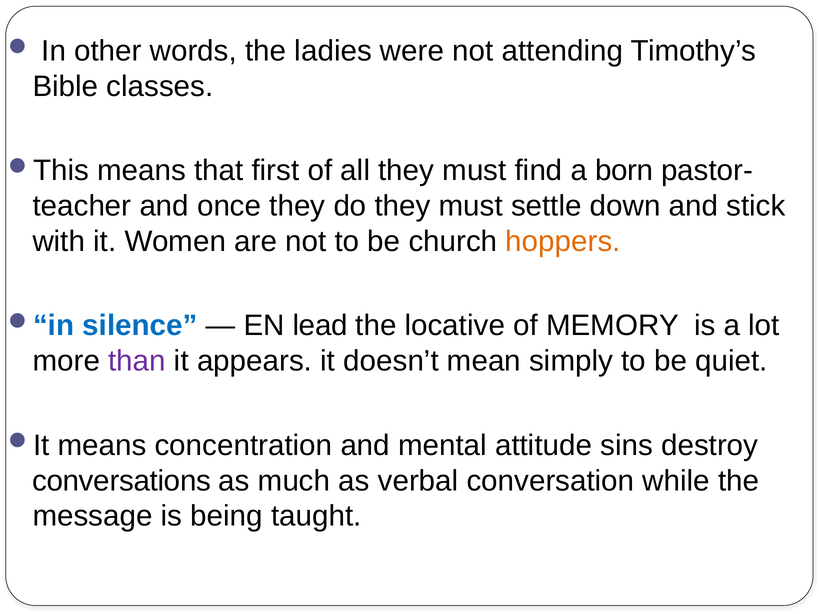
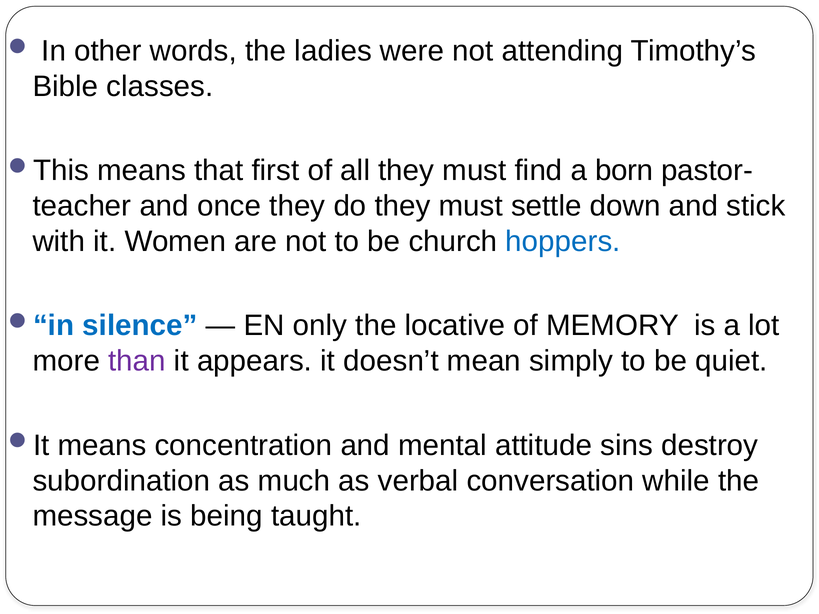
hoppers colour: orange -> blue (563, 242)
lead: lead -> only (320, 326)
conversations: conversations -> subordination (121, 481)
